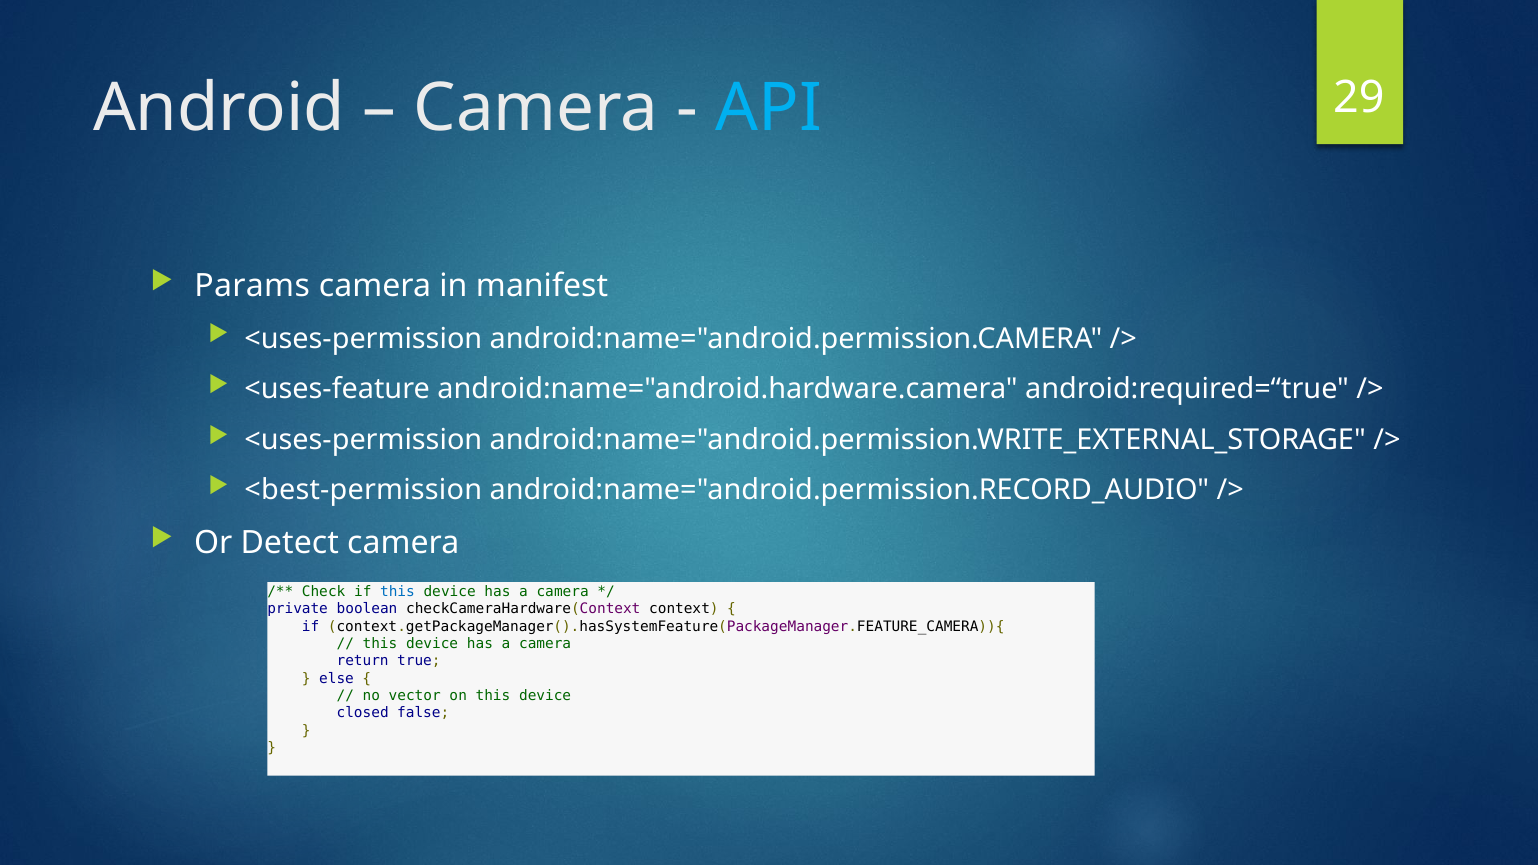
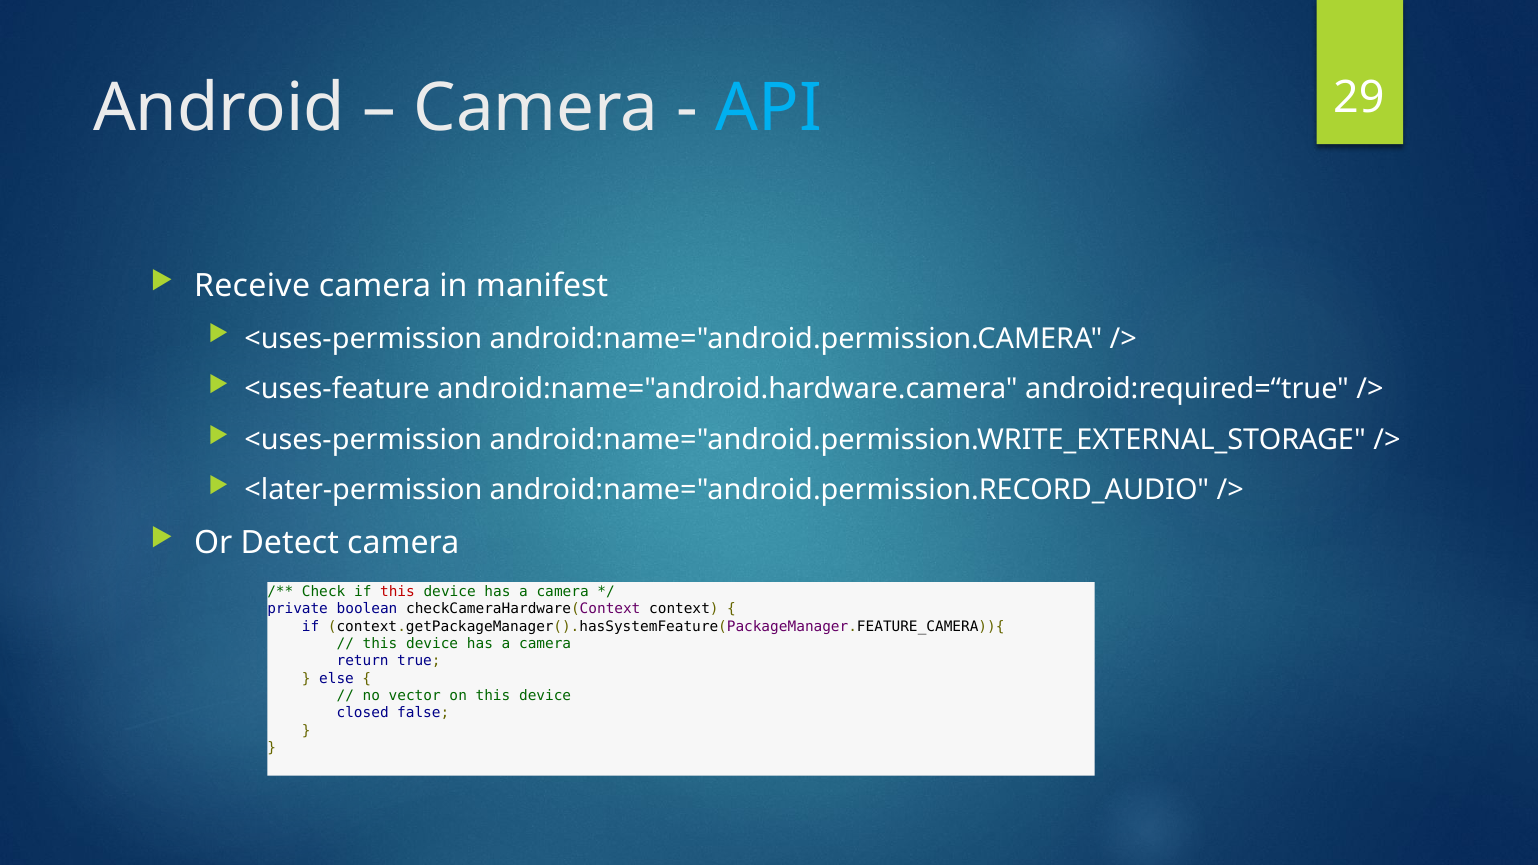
Params: Params -> Receive (252, 286)
<best-permission: <best-permission -> <later-permission (363, 490)
this colour: blue -> red (397, 592)
